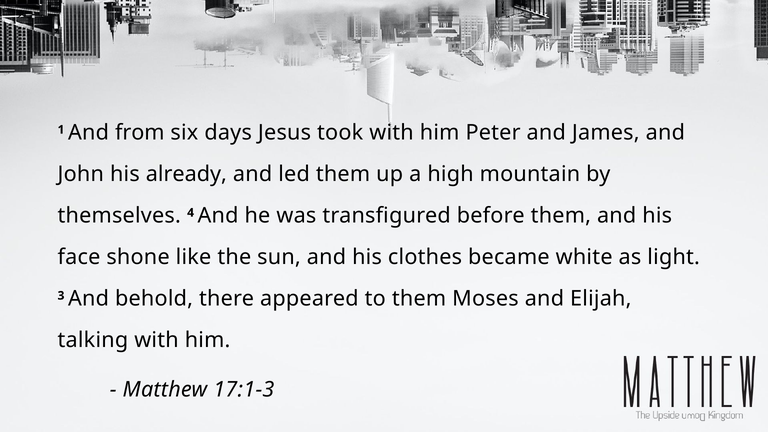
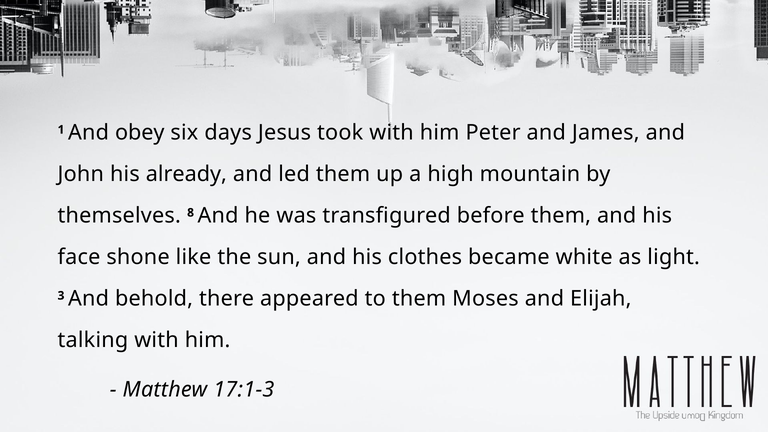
from: from -> obey (140, 133)
4: 4 -> 8 (191, 213)
